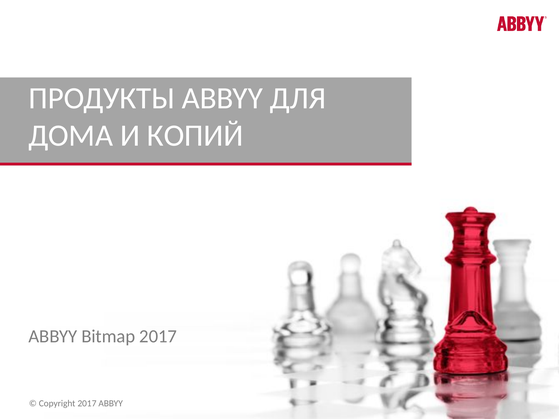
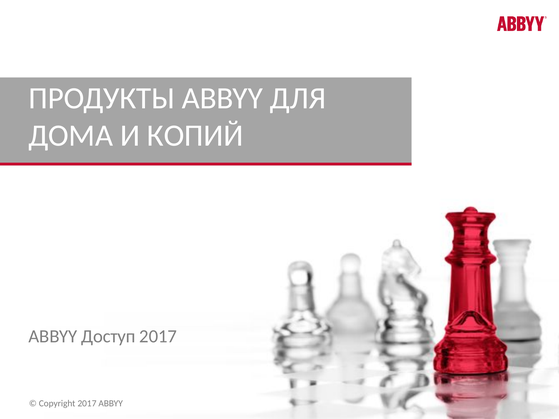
Bitmap: Bitmap -> Доступ (108, 337)
